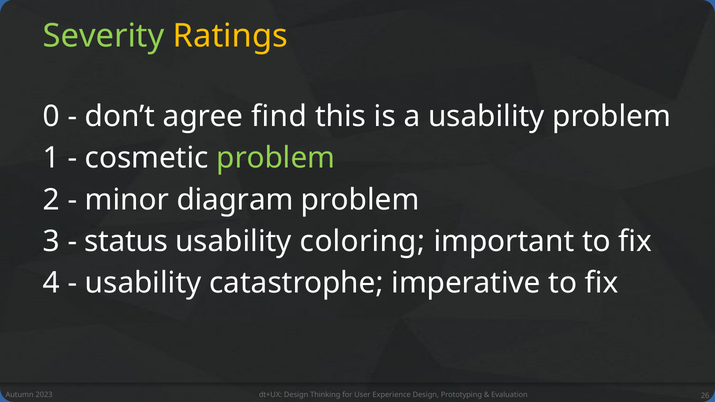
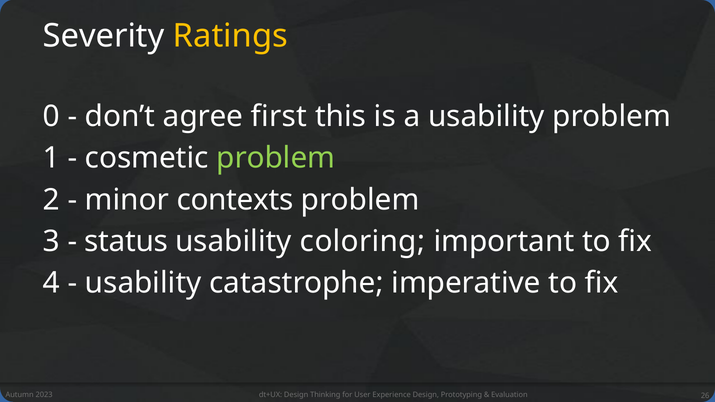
Severity colour: light green -> white (104, 36)
find: find -> first (279, 116)
diagram: diagram -> contexts (235, 200)
